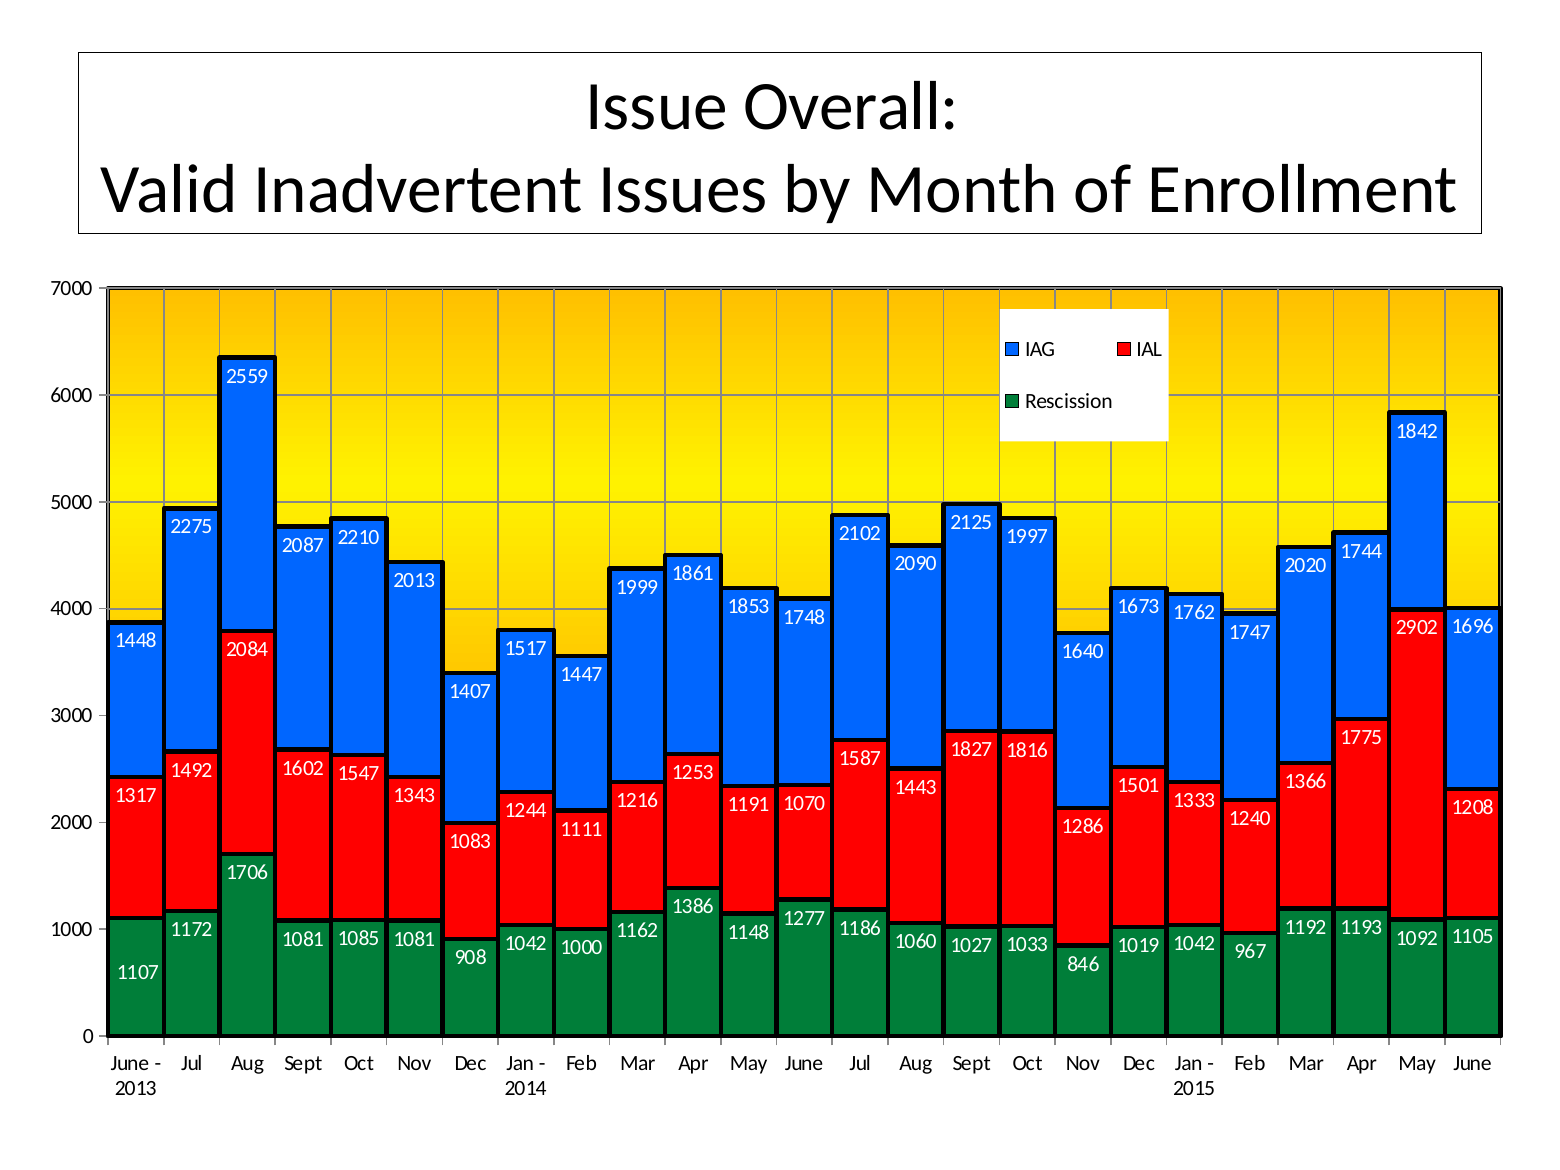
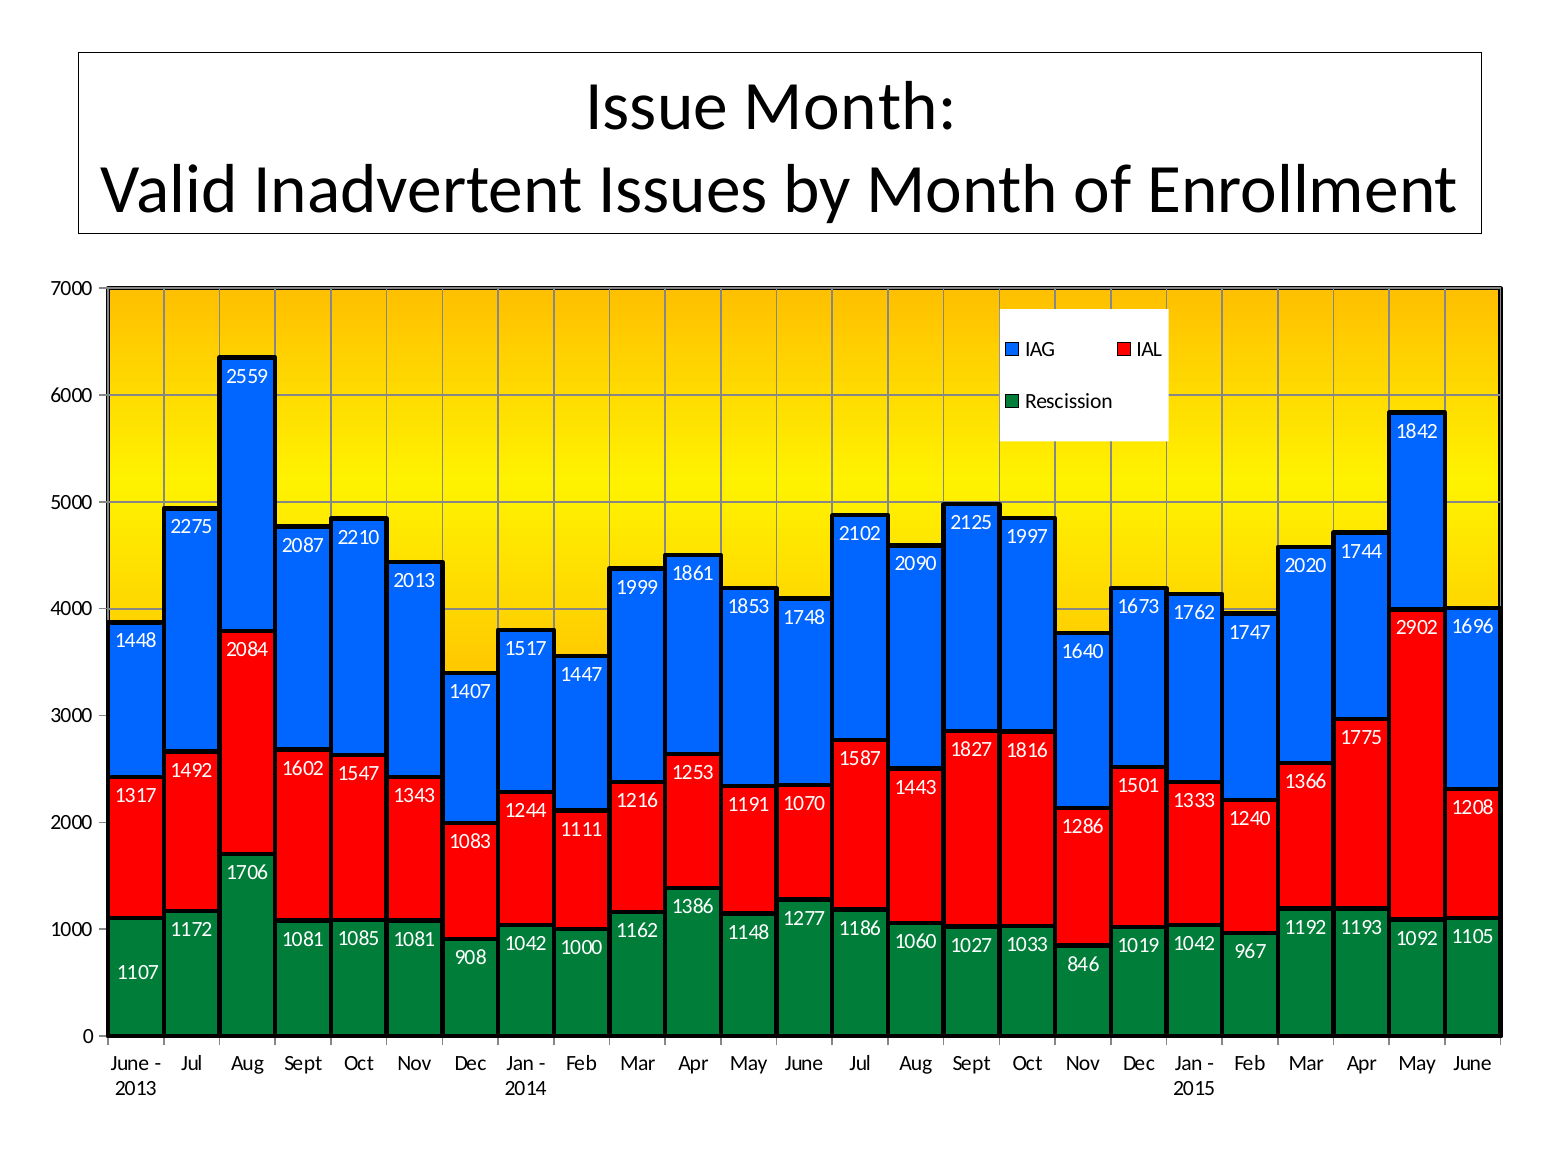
Issue Overall: Overall -> Month (851, 106)
